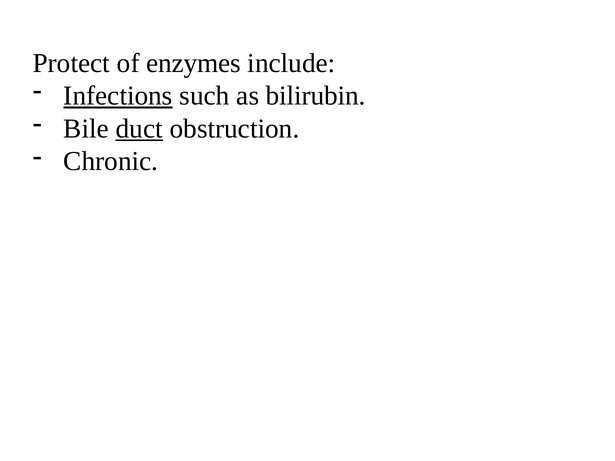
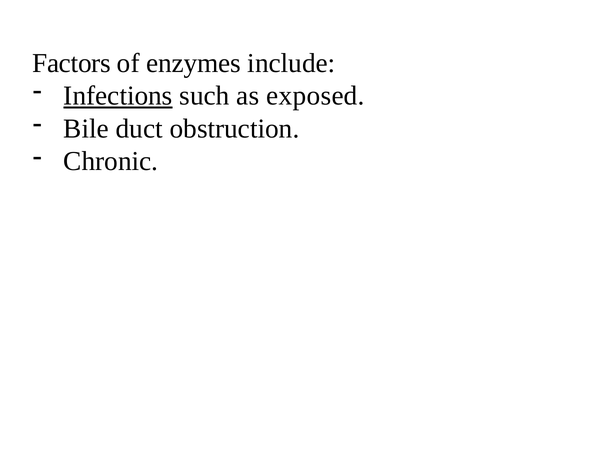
Protect: Protect -> Factors (71, 63)
bilirubin: bilirubin -> exposed (316, 96)
duct underline: present -> none (139, 129)
